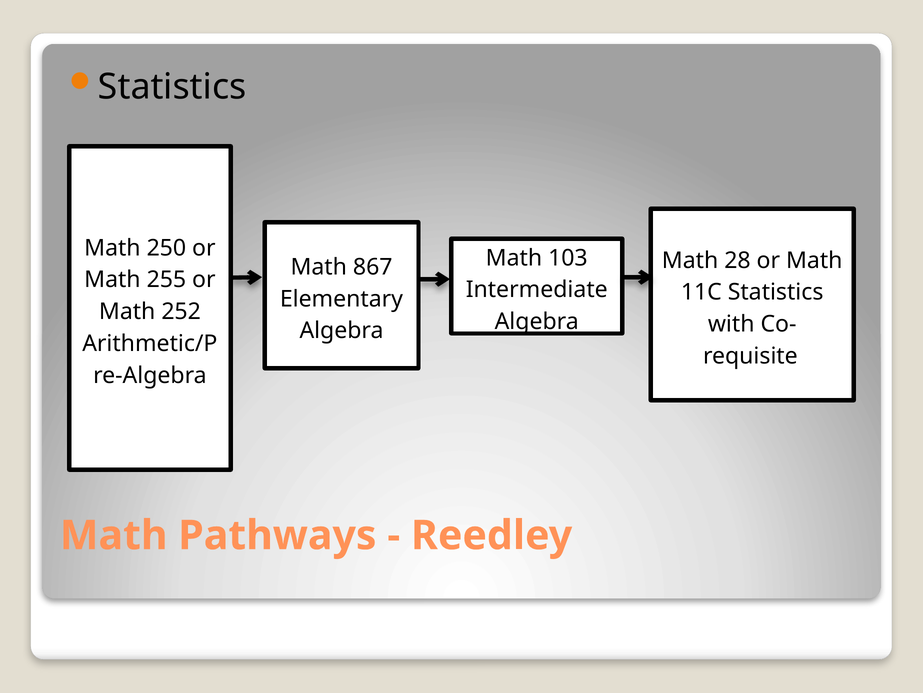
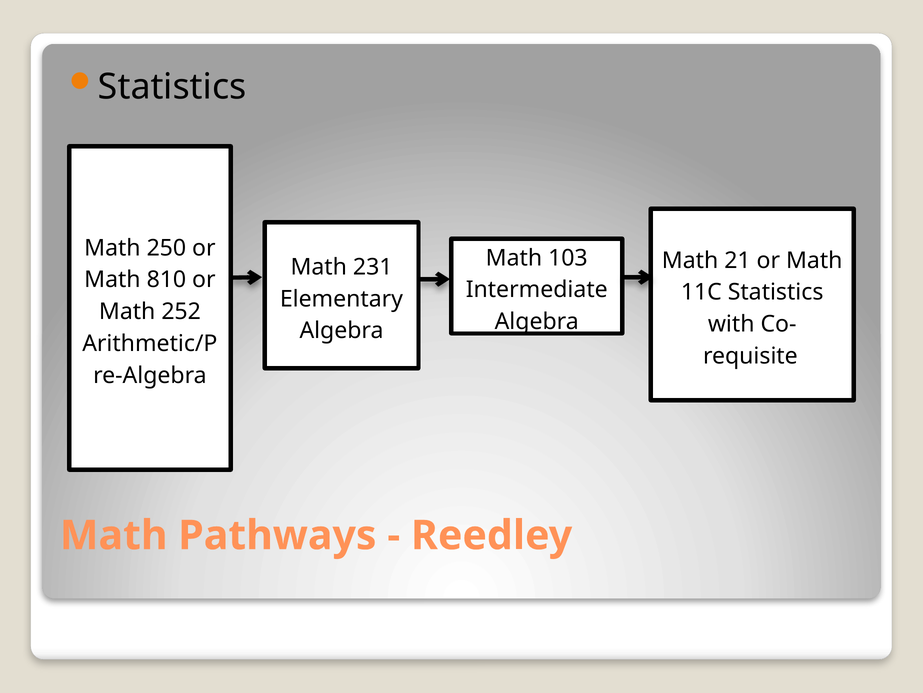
28: 28 -> 21 (737, 260)
867: 867 -> 231 (373, 267)
255: 255 -> 810 (166, 279)
